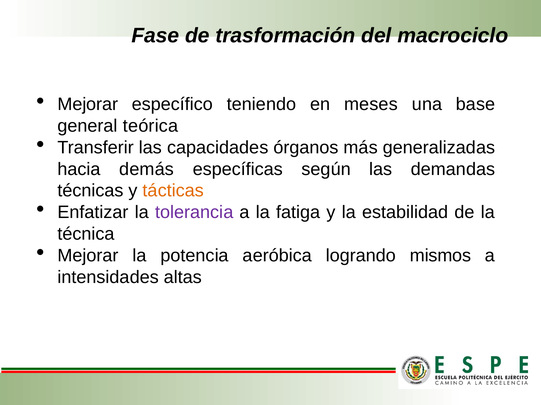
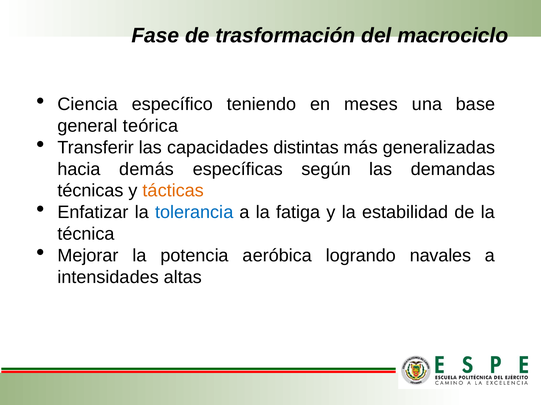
Mejorar: Mejorar -> Ciencia (88, 104)
órganos: órganos -> distintas (306, 148)
tolerancia colour: purple -> blue (194, 213)
mismos: mismos -> navales (441, 256)
